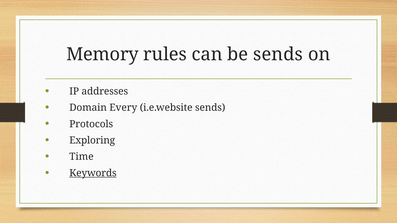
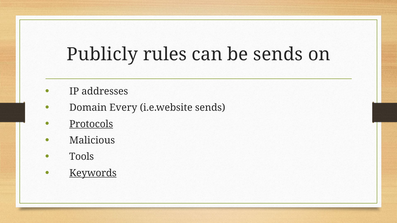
Memory: Memory -> Publicly (102, 54)
Protocols underline: none -> present (91, 124)
Exploring: Exploring -> Malicious (92, 141)
Time: Time -> Tools (82, 157)
